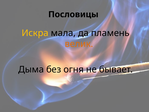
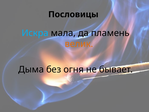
Искра colour: yellow -> light blue (35, 33)
